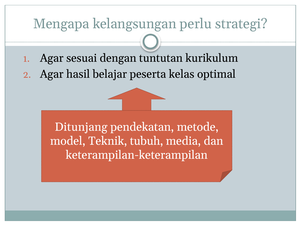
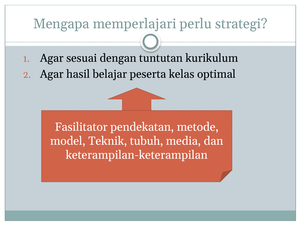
kelangsungan: kelangsungan -> memperlajari (135, 24)
Ditunjang: Ditunjang -> Fasilitator (81, 127)
